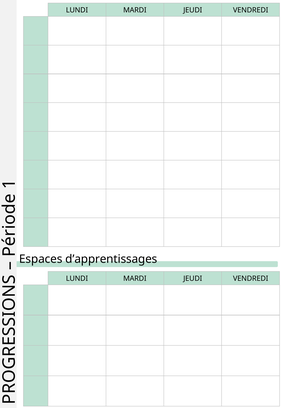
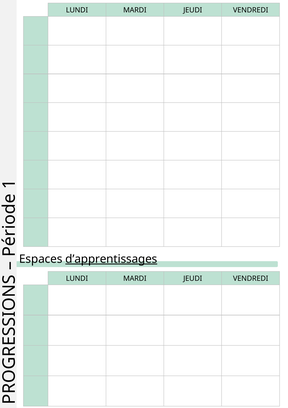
d’apprentissages underline: none -> present (111, 259)
